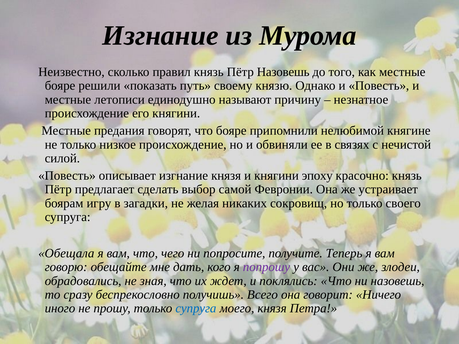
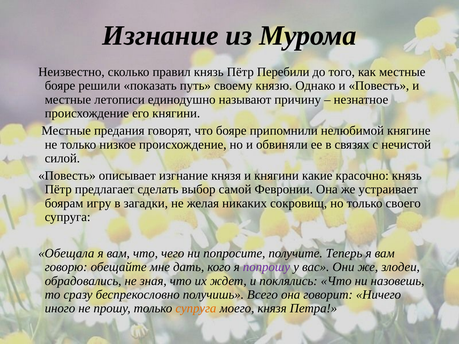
Пётр Назовешь: Назовешь -> Перебили (283, 72)
эпоху: эпоху -> какие (317, 176)
супруга colour: blue -> orange (196, 309)
